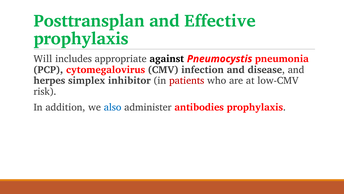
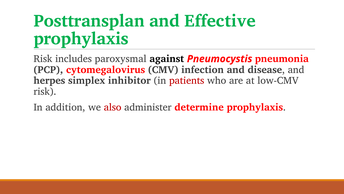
Will: Will -> Risk (43, 59)
appropriate: appropriate -> paroxysmal (121, 59)
also colour: blue -> red (113, 107)
antibodies: antibodies -> determine (199, 107)
